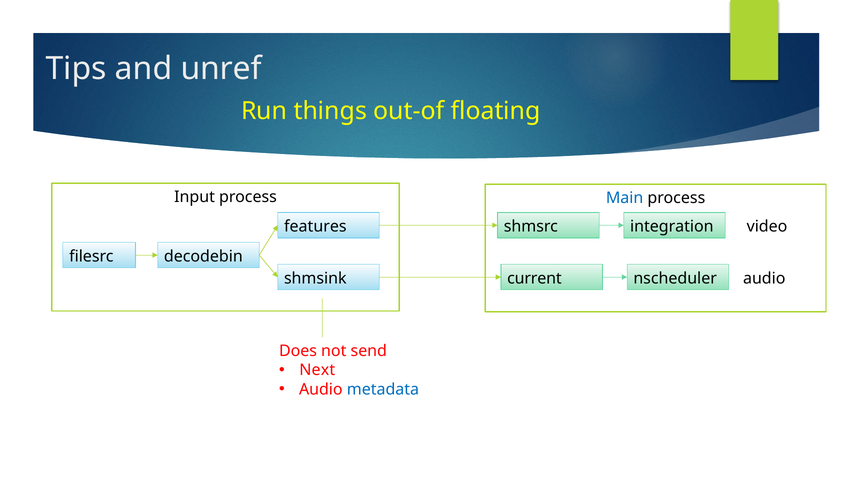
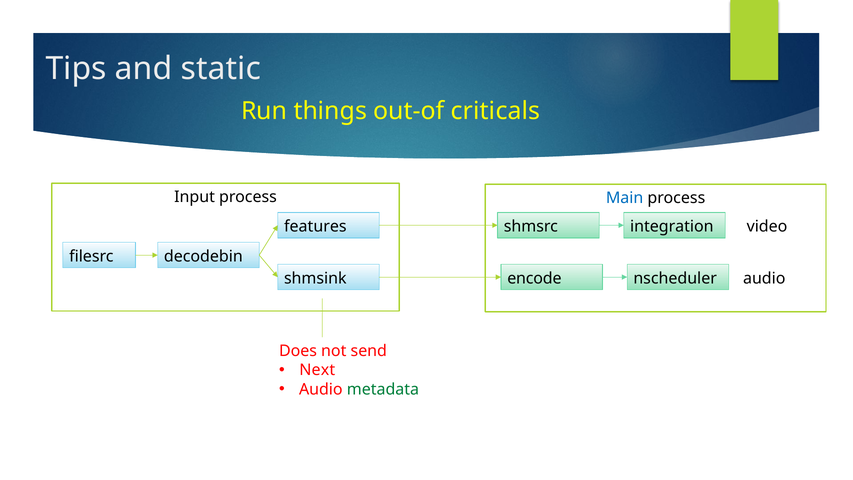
unref: unref -> static (221, 69)
floating: floating -> criticals (496, 111)
current: current -> encode (534, 278)
metadata colour: blue -> green (383, 389)
